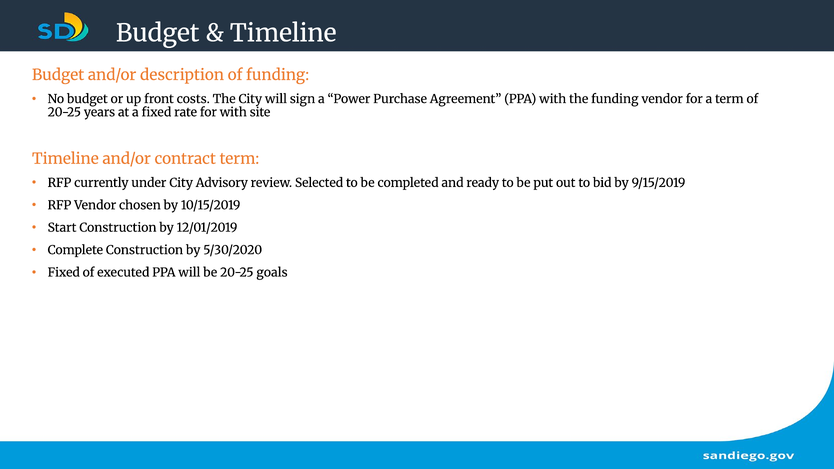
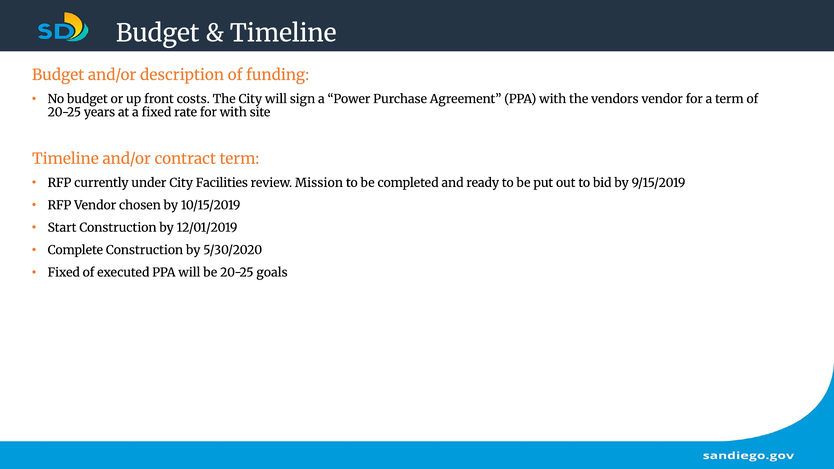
the funding: funding -> vendors (615, 99)
Advisory: Advisory -> Facilities (222, 183)
Selected: Selected -> Mission (319, 183)
